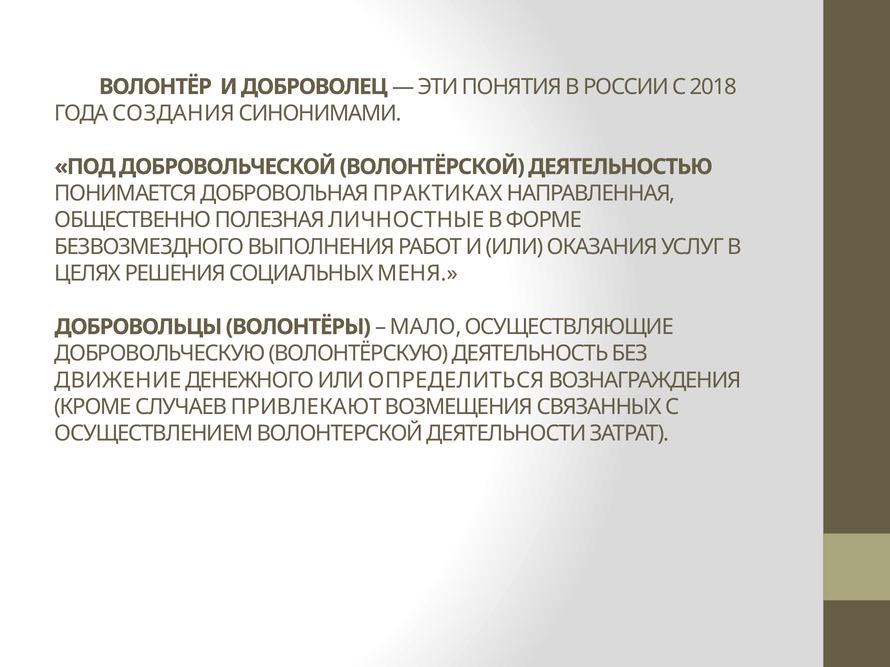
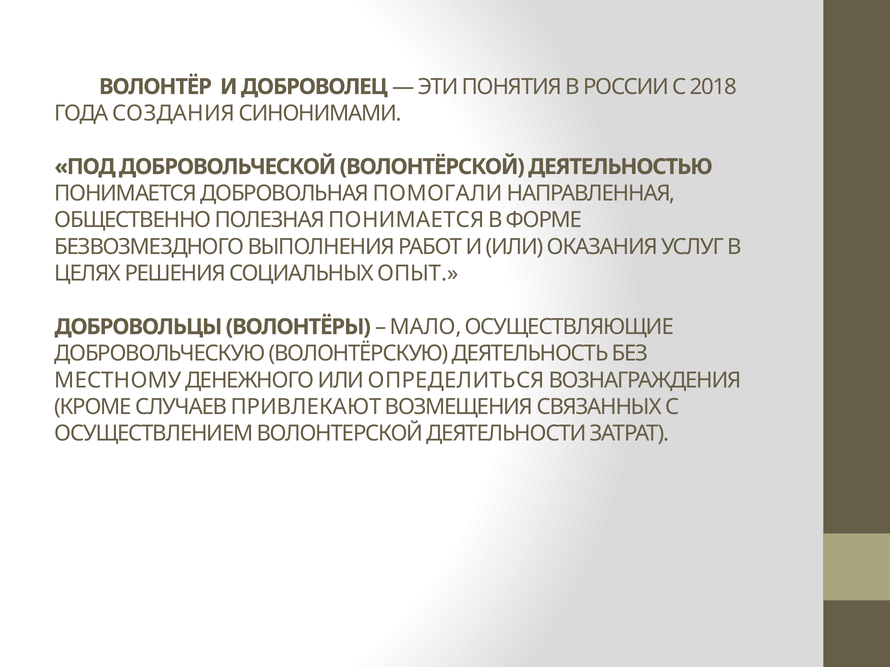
ПРАКТИКАХ: ПРАКТИКАХ -> ПОМОГАЛИ (438, 194)
ПОЛЕЗНАЯ ЛИЧНОСТНЫЕ: ЛИЧНОСТНЫЕ -> ПОНИМАЕТСЯ (406, 220)
МЕНЯ: МЕНЯ -> ОПЫТ (418, 274)
ДВИЖЕНИЕ: ДВИЖЕНИЕ -> МЕСТНОМУ (118, 380)
